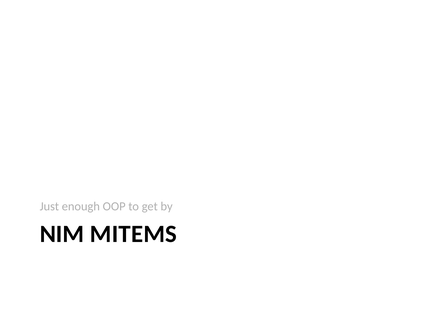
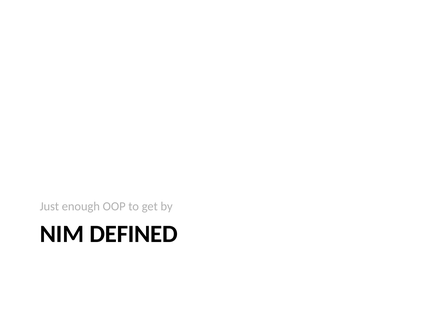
MITEMS: MITEMS -> DEFINED (134, 234)
